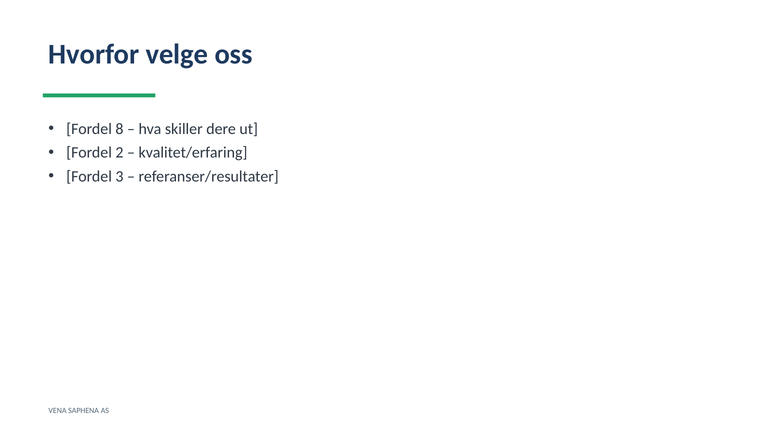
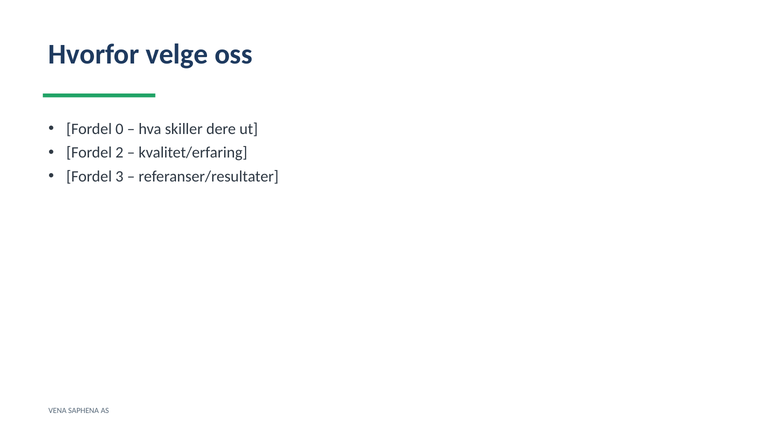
8: 8 -> 0 (119, 129)
